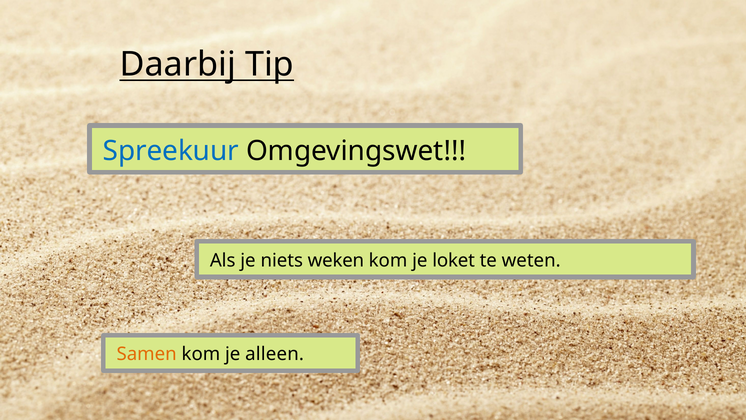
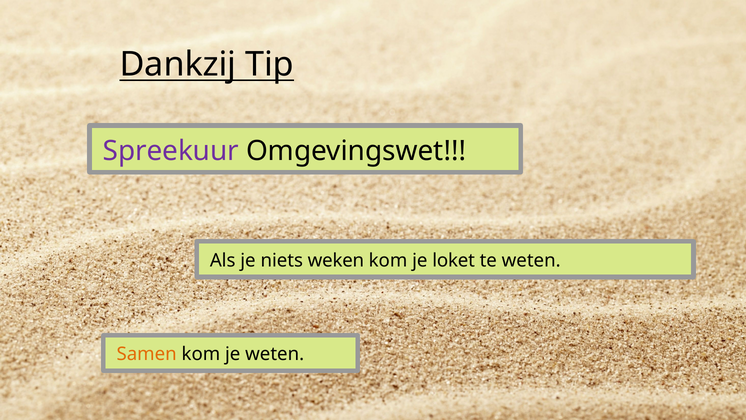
Daarbij: Daarbij -> Dankzij (178, 65)
Spreekuur colour: blue -> purple (171, 151)
je alleen: alleen -> weten (275, 354)
